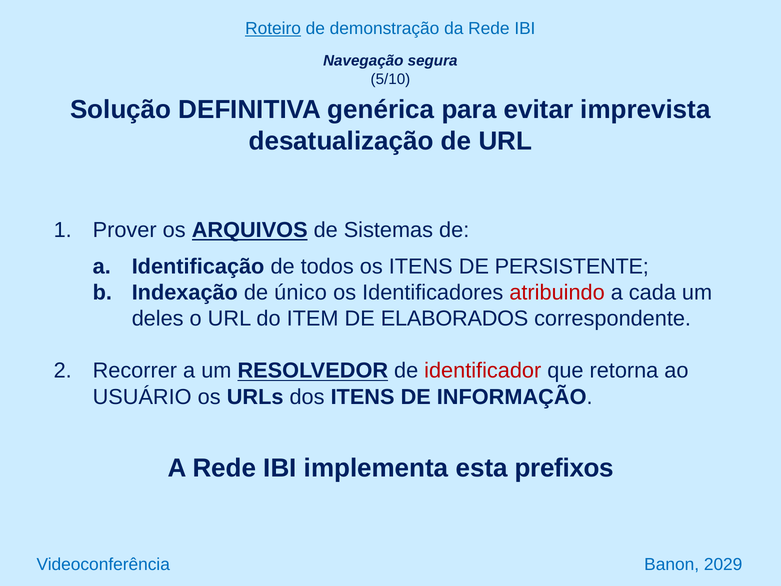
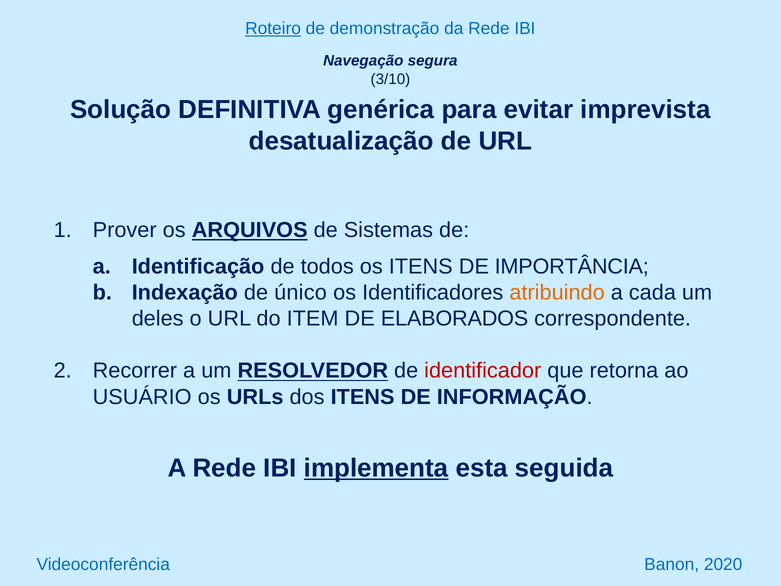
5/10: 5/10 -> 3/10 (390, 79)
PERSISTENTE: PERSISTENTE -> IMPORTÂNCIA (572, 266)
atribuindo colour: red -> orange (557, 293)
implementa underline: none -> present (376, 468)
prefixos: prefixos -> seguida (564, 468)
2029: 2029 -> 2020 (723, 564)
